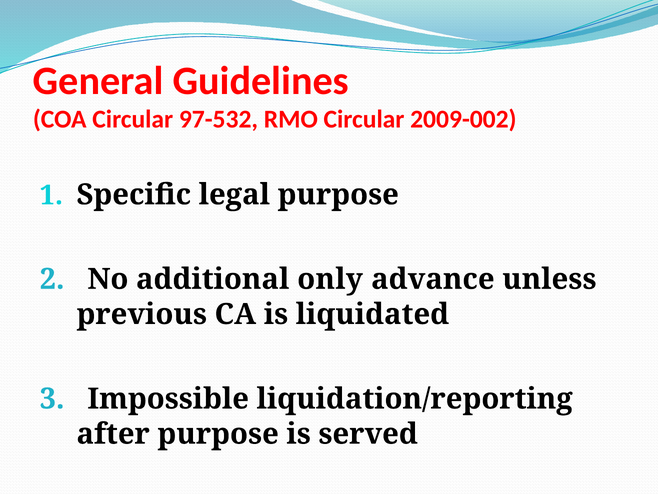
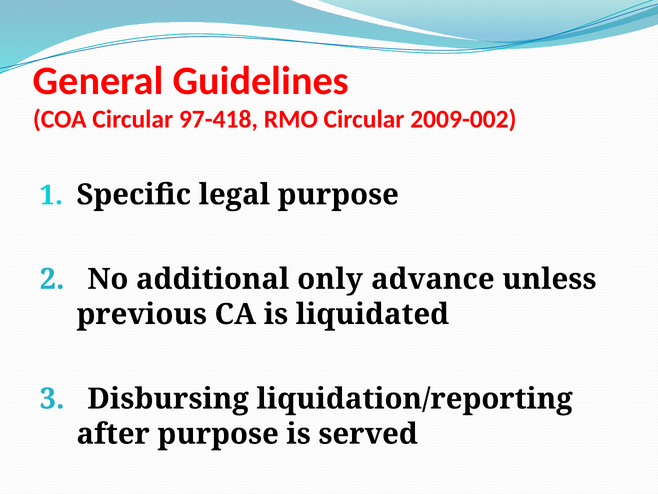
97-532: 97-532 -> 97-418 (218, 119)
Impossible: Impossible -> Disbursing (168, 398)
